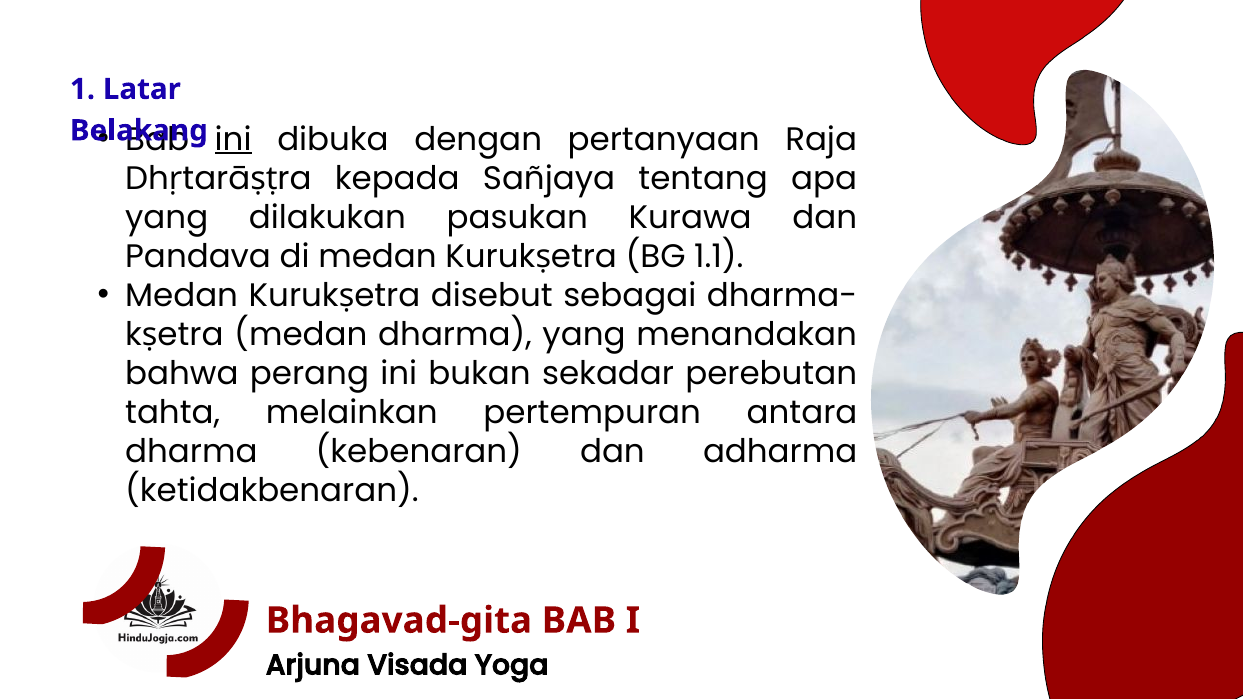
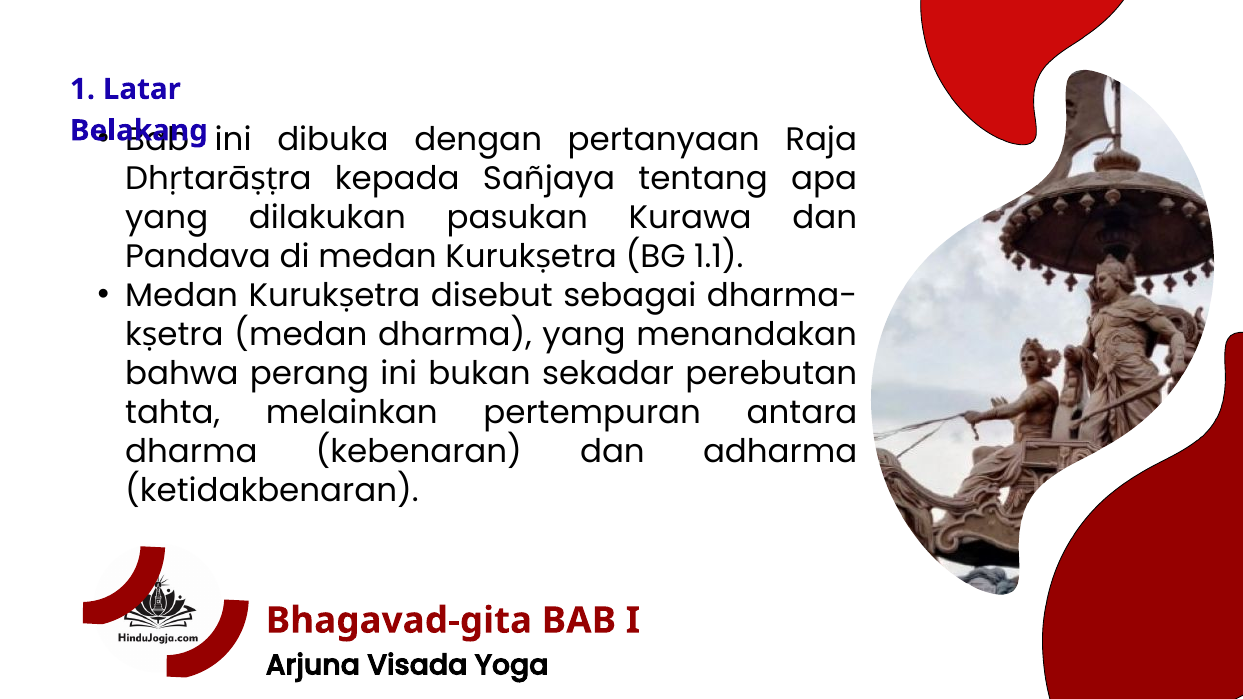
ini underline: present -> none (233, 139)
